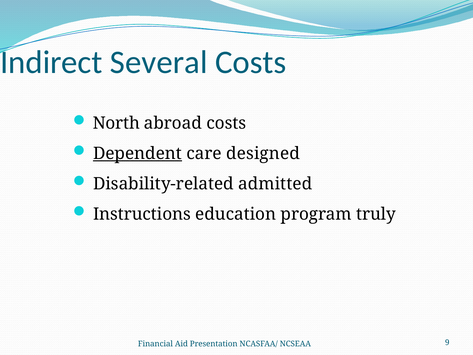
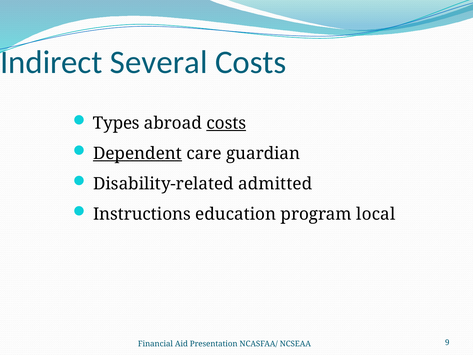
North: North -> Types (116, 123)
costs underline: none -> present (226, 123)
designed: designed -> guardian (263, 153)
truly: truly -> local (376, 214)
